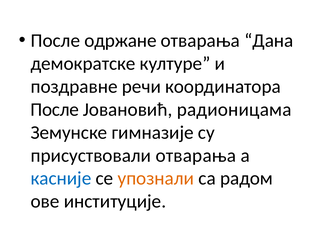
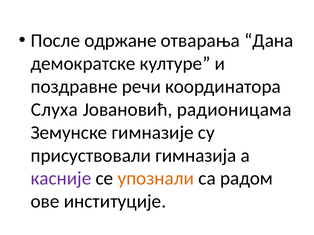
После: После -> Слуха (54, 110)
присуствовали отварања: отварања -> гимназија (196, 156)
касније colour: blue -> purple (61, 179)
